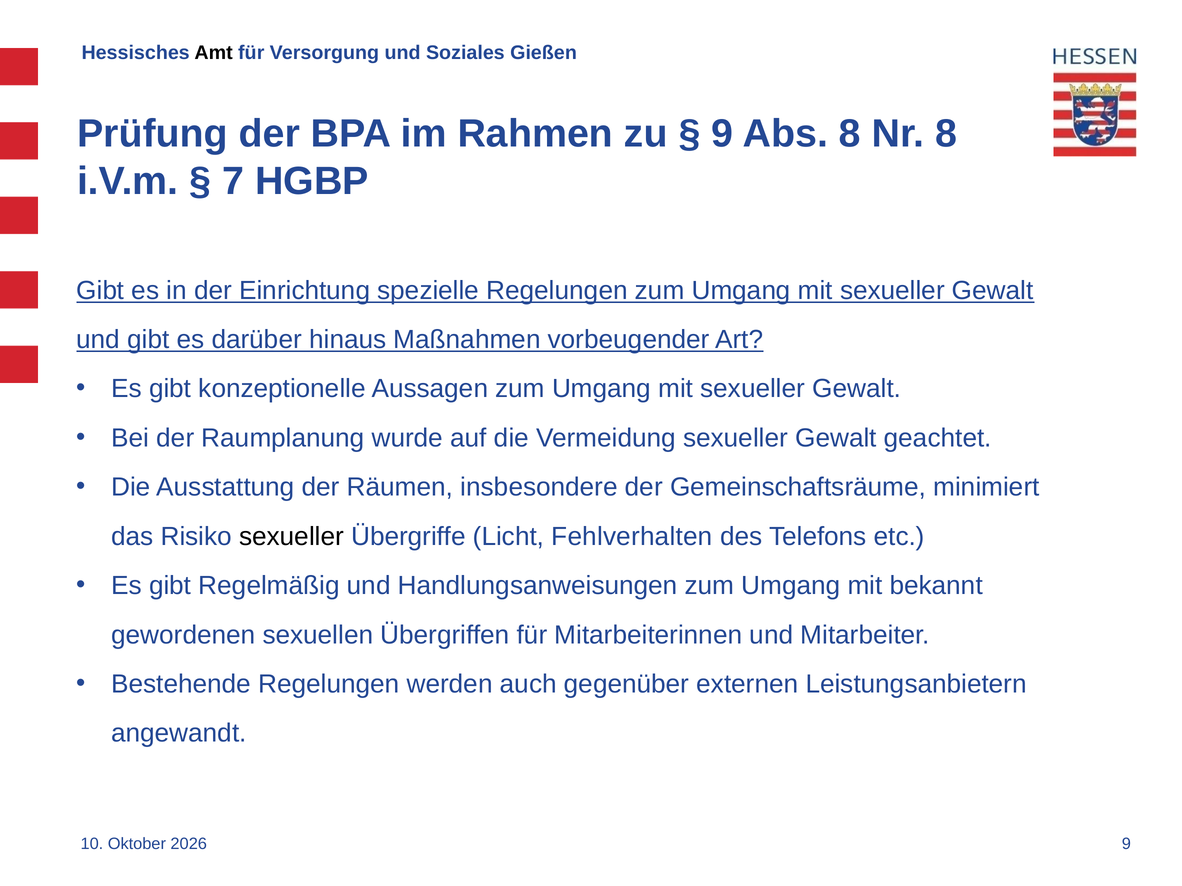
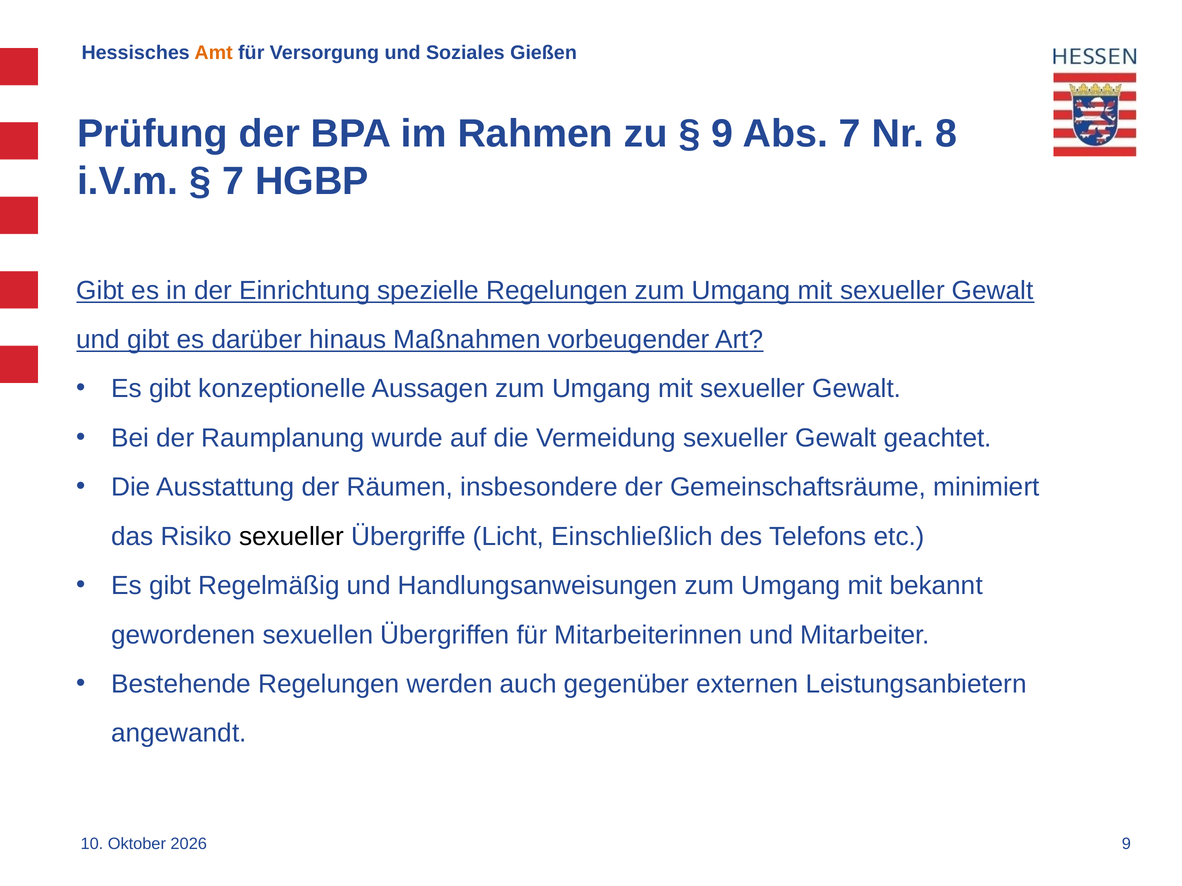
Amt colour: black -> orange (214, 53)
Abs 8: 8 -> 7 (850, 134)
Fehlverhalten: Fehlverhalten -> Einschließlich (632, 537)
